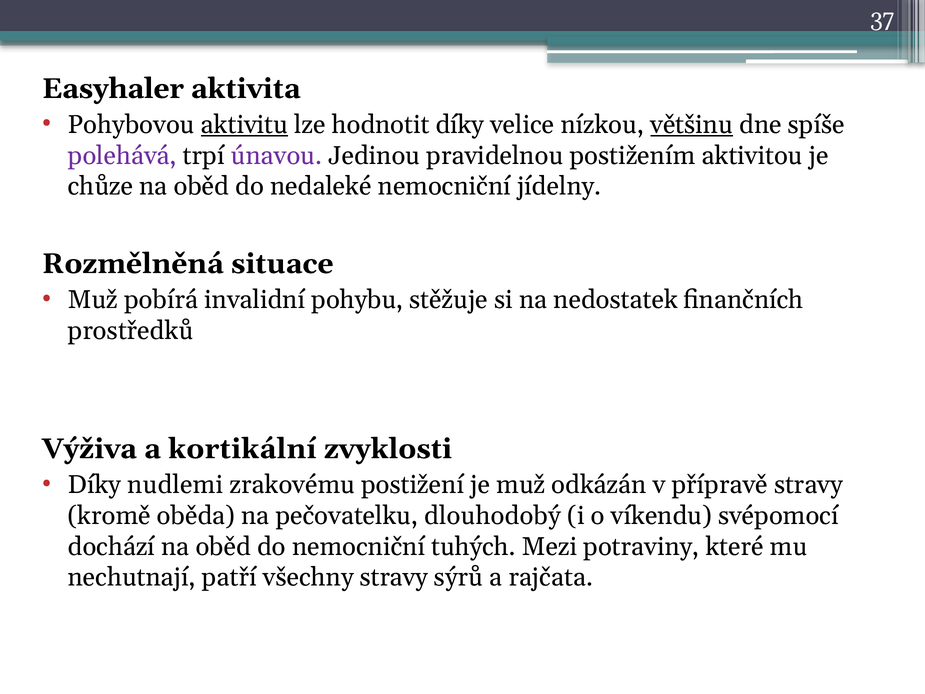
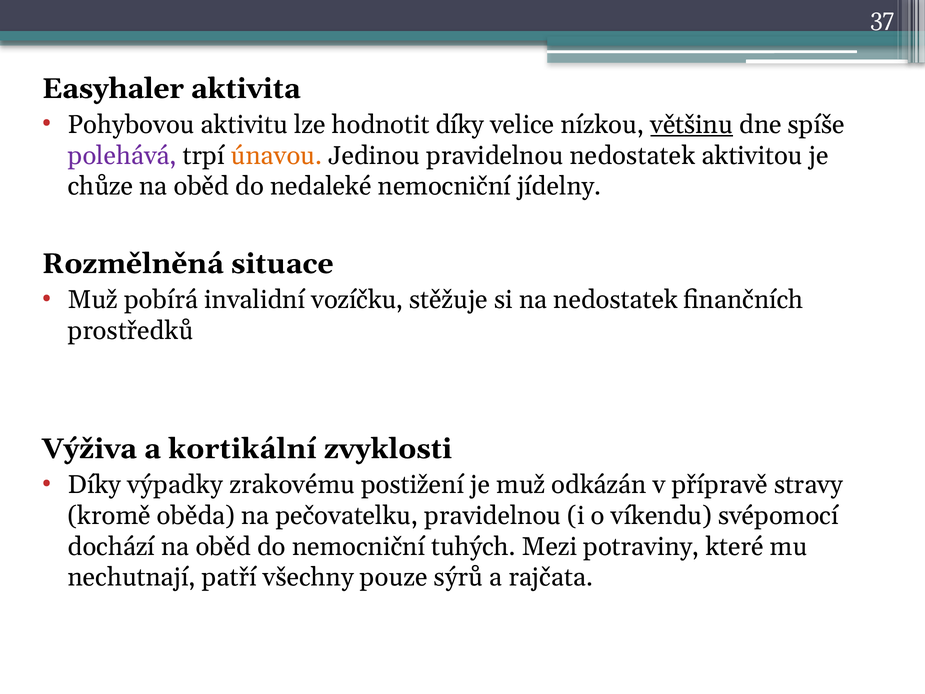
aktivitu underline: present -> none (244, 125)
únavou colour: purple -> orange (277, 156)
pravidelnou postižením: postižením -> nedostatek (632, 156)
pohybu: pohybu -> vozíčku (357, 300)
nudlemi: nudlemi -> výpadky (175, 485)
pečovatelku dlouhodobý: dlouhodobý -> pravidelnou (493, 516)
všechny stravy: stravy -> pouze (394, 577)
